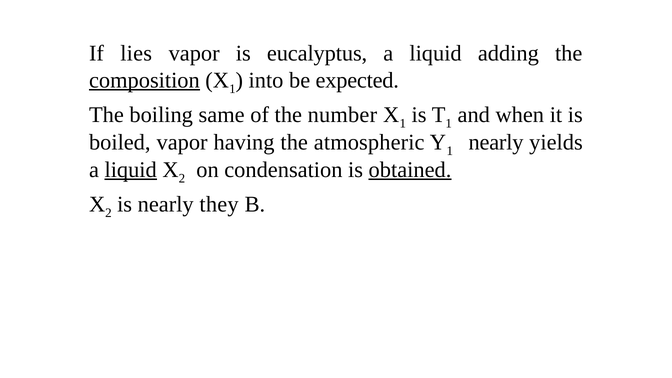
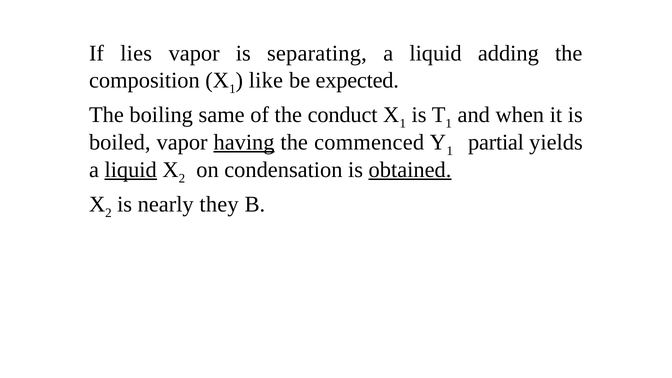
eucalyptus: eucalyptus -> separating (317, 53)
composition underline: present -> none (144, 80)
into: into -> like (266, 80)
number: number -> conduct (343, 115)
having underline: none -> present (244, 142)
atmospheric: atmospheric -> commenced (369, 142)
nearly: nearly -> partial (496, 142)
